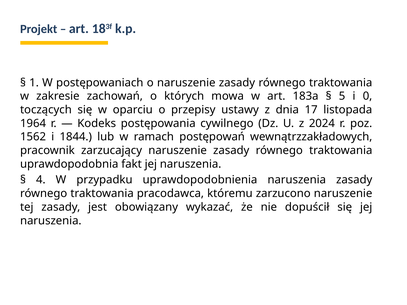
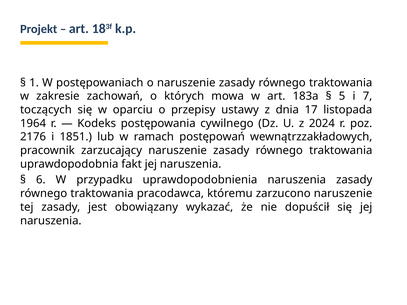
0: 0 -> 7 (368, 96)
1562: 1562 -> 2176 (33, 137)
1844: 1844 -> 1851 (76, 137)
4: 4 -> 6 (41, 180)
